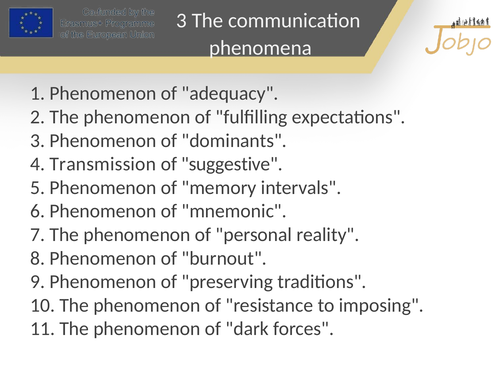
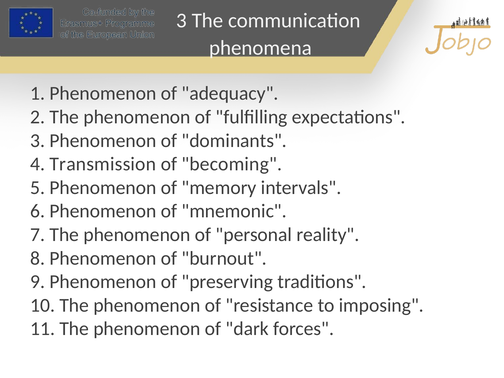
suggestive: suggestive -> becoming (232, 164)
